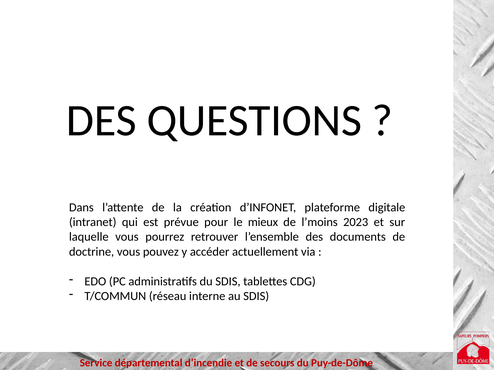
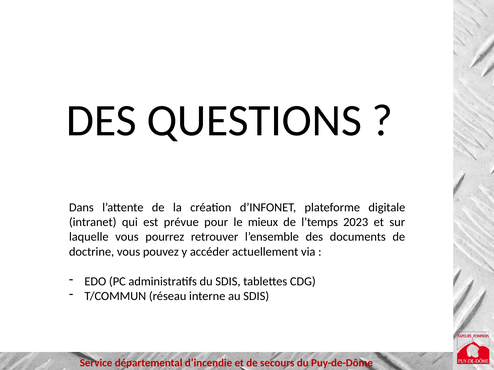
l’moins: l’moins -> l’temps (320, 222)
